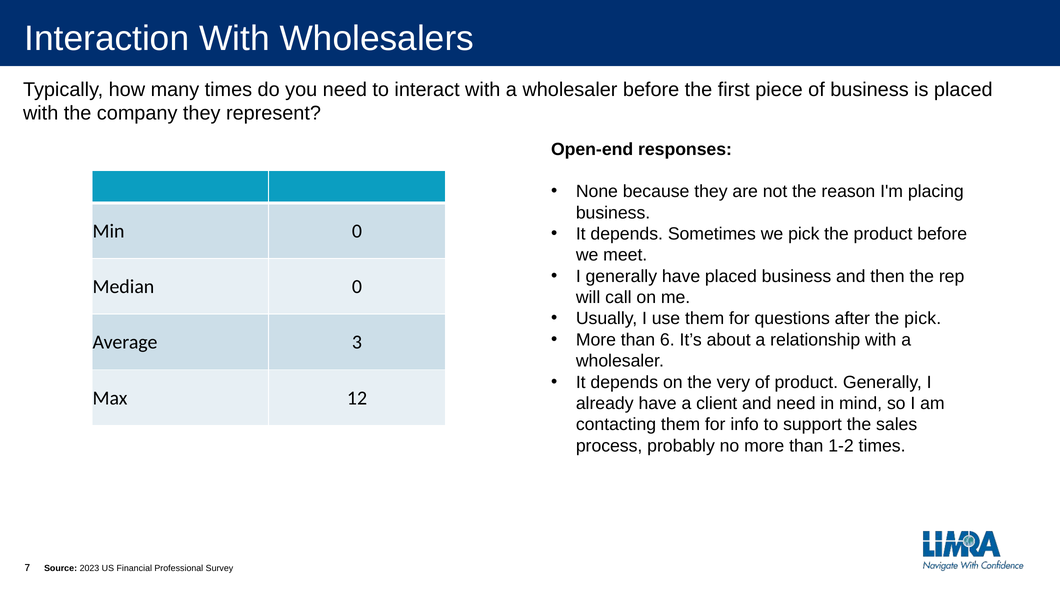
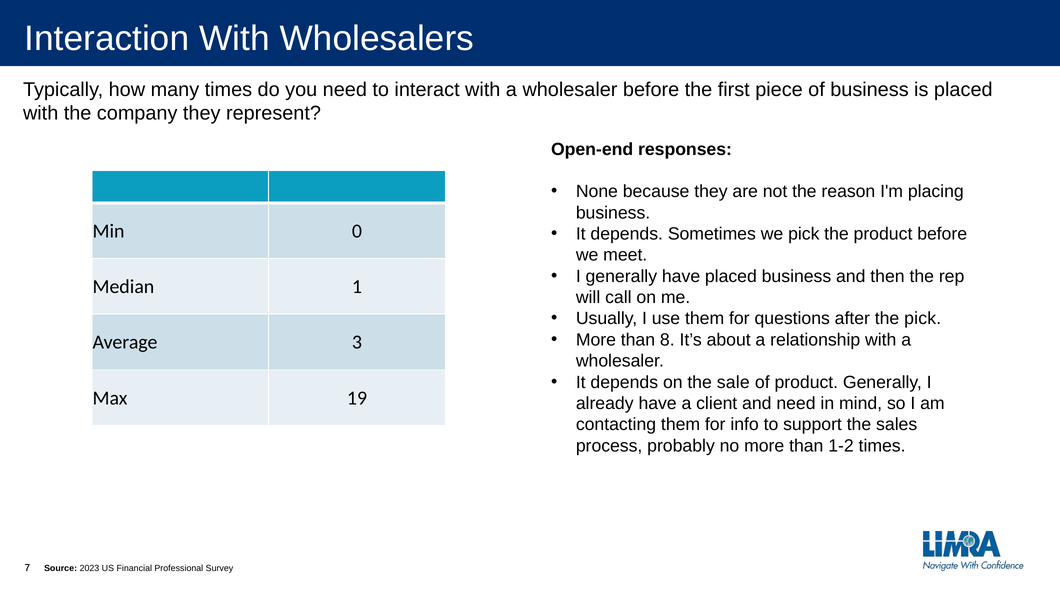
Median 0: 0 -> 1 (357, 287)
6: 6 -> 8 (667, 340)
very: very -> sale (733, 382)
12: 12 -> 19 (357, 398)
